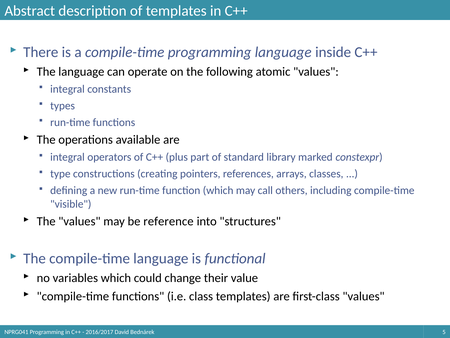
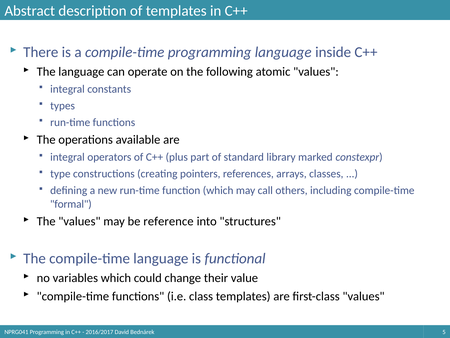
visible: visible -> formal (71, 204)
